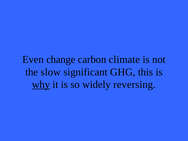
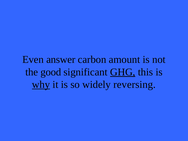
change: change -> answer (61, 59)
climate: climate -> amount (124, 59)
slow: slow -> good (51, 72)
GHG underline: none -> present (123, 72)
